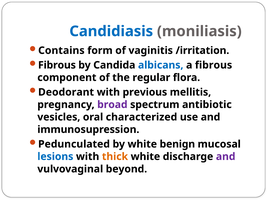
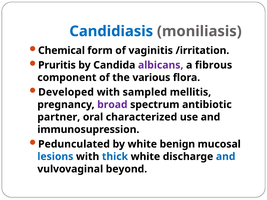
Contains: Contains -> Chemical (61, 51)
Fibrous: Fibrous -> Pruritis (57, 65)
albicans colour: blue -> purple (161, 65)
regular: regular -> various (151, 78)
Deodorant: Deodorant -> Developed (66, 92)
previous: previous -> sampled (145, 92)
vesicles: vesicles -> partner (59, 117)
thick colour: orange -> blue (115, 157)
and colour: purple -> blue (226, 157)
